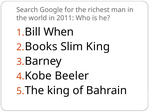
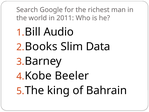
When: When -> Audio (59, 32)
Slim King: King -> Data (98, 46)
